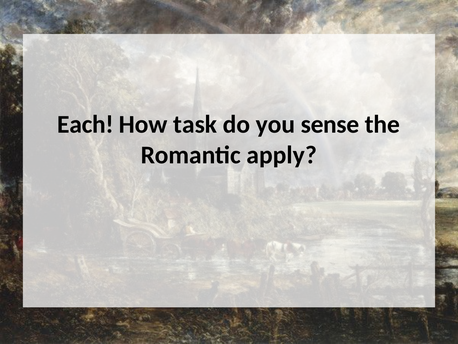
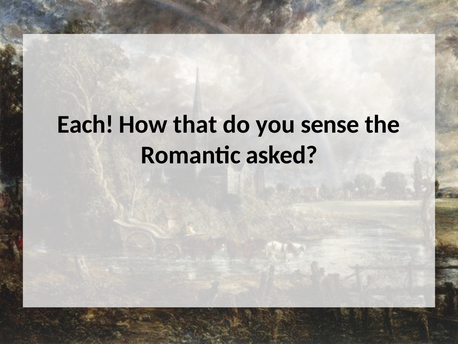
task: task -> that (195, 124)
apply: apply -> asked (282, 155)
